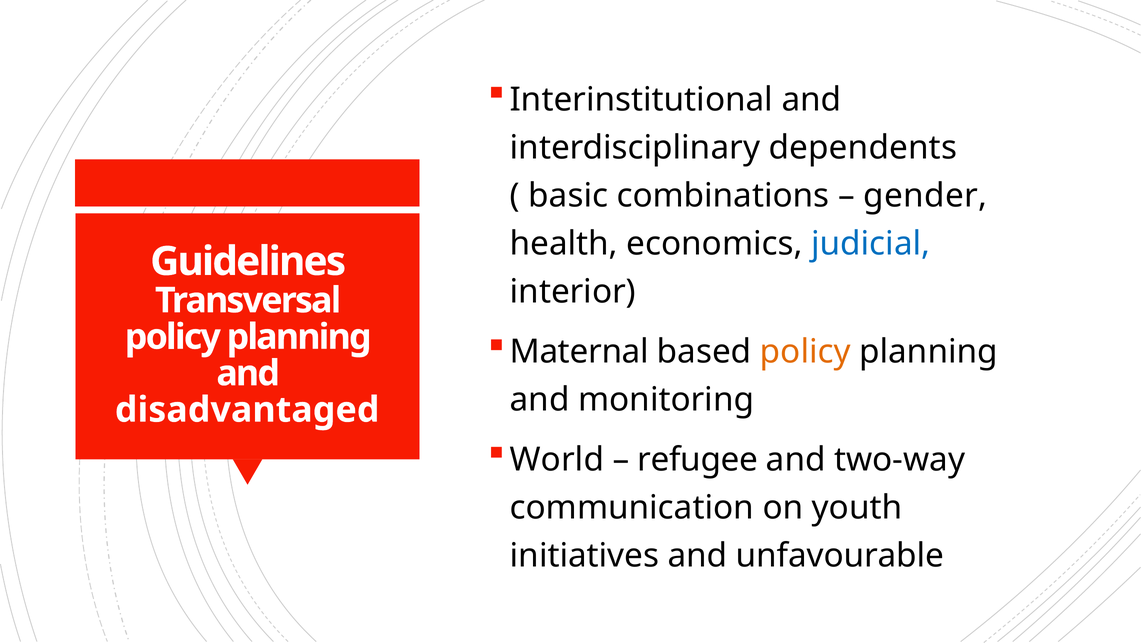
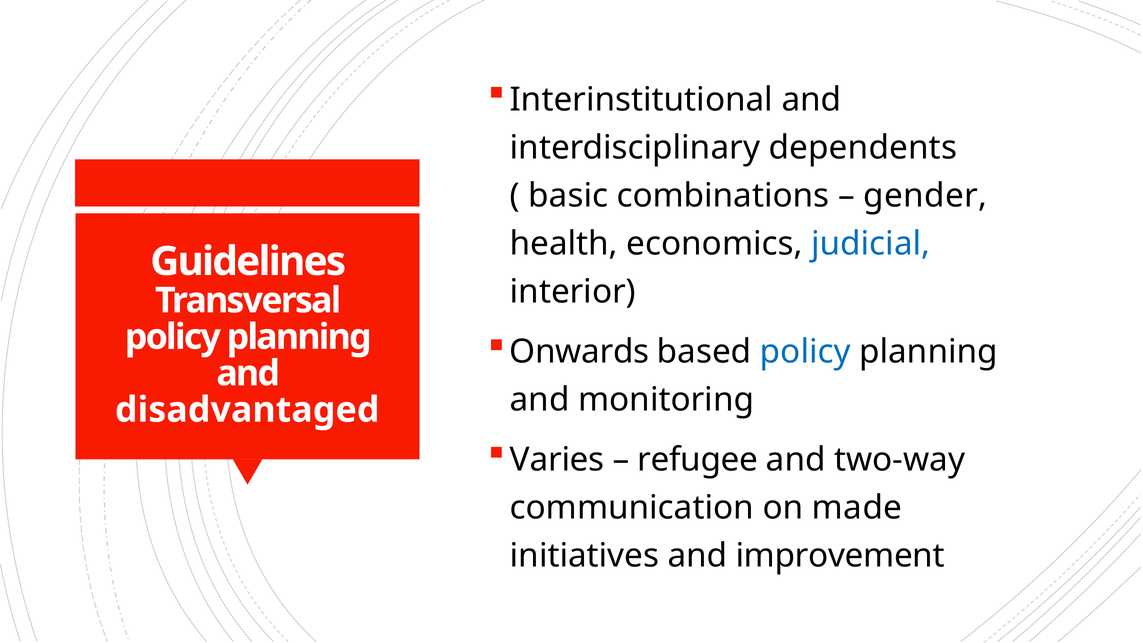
Maternal: Maternal -> Onwards (579, 352)
policy colour: orange -> blue (805, 352)
World: World -> Varies (557, 460)
youth: youth -> made (857, 508)
unfavourable: unfavourable -> improvement (840, 556)
